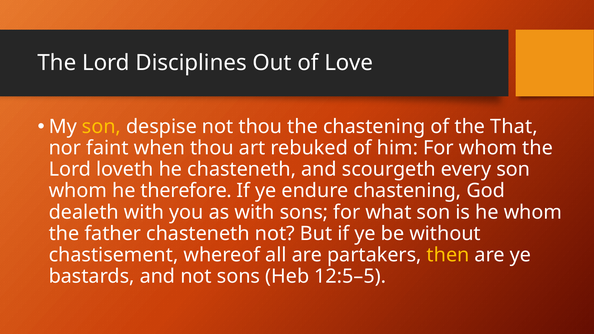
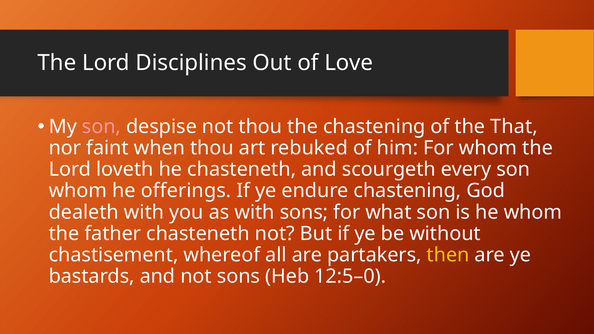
son colour: yellow -> pink (101, 127)
therefore: therefore -> offerings (186, 191)
12:5–5: 12:5–5 -> 12:5–0 (350, 276)
